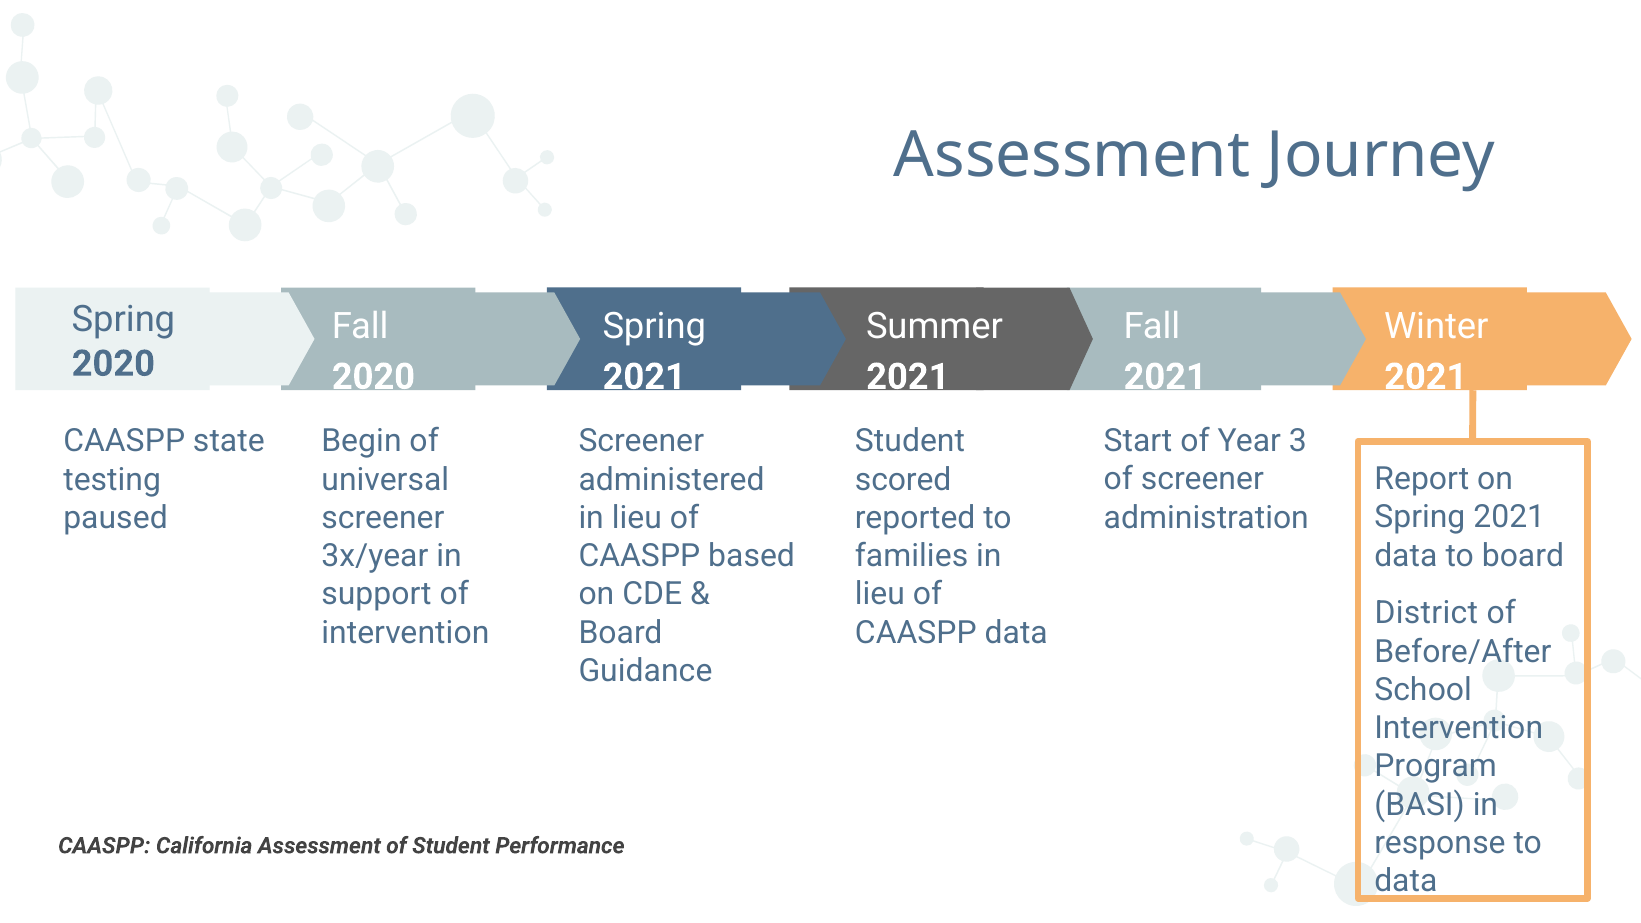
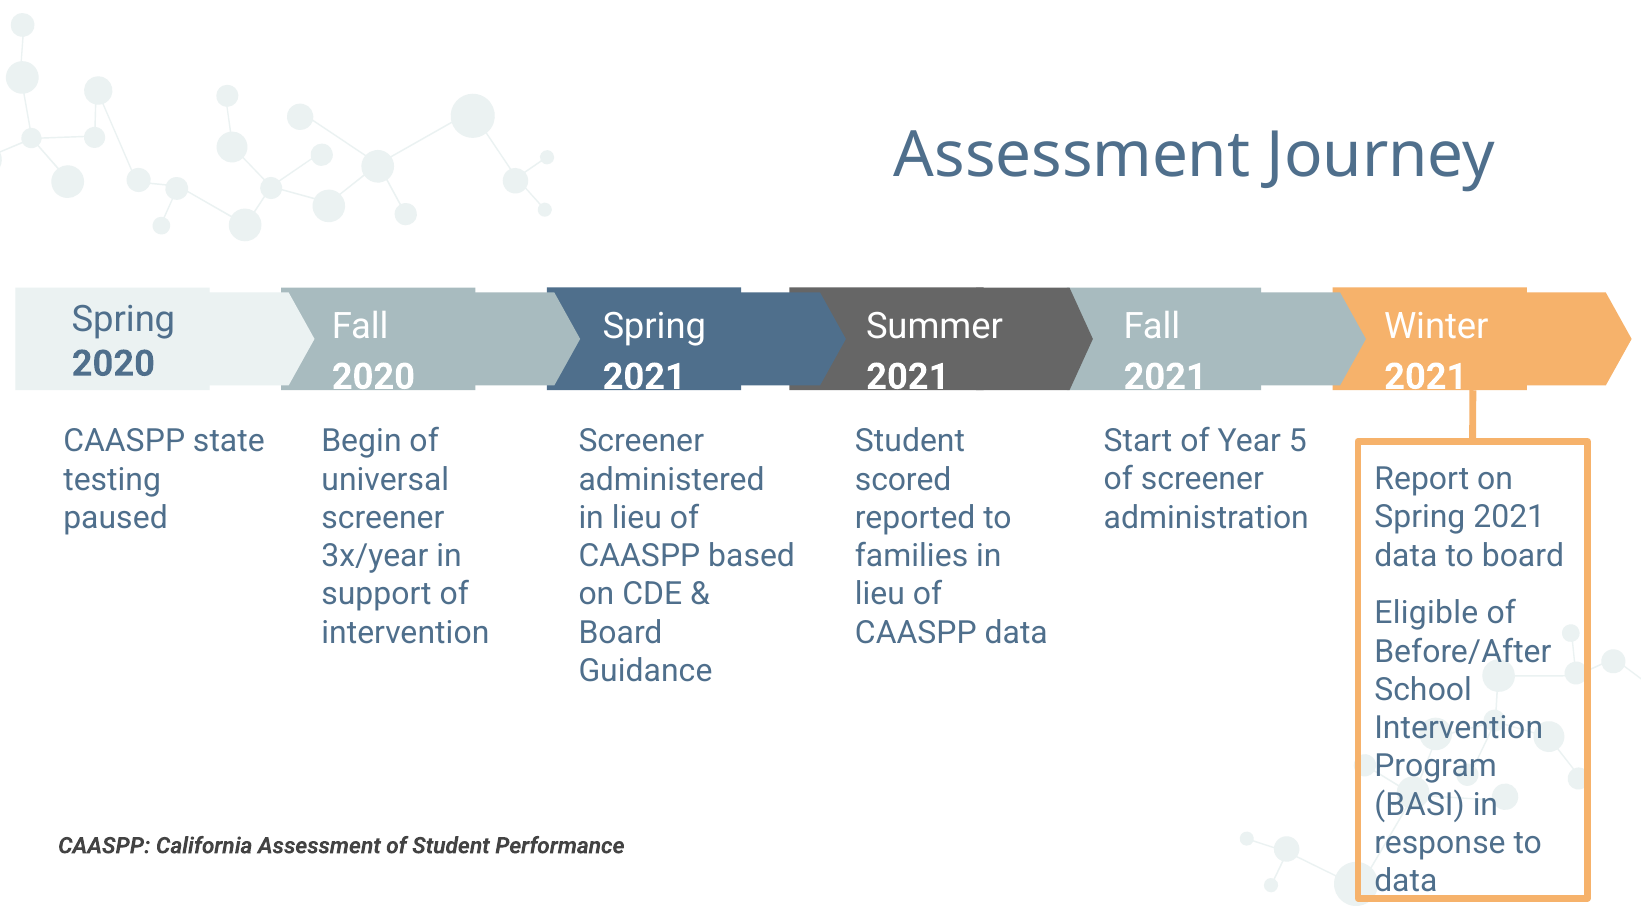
3: 3 -> 5 (1298, 441)
District: District -> Eligible (1426, 613)
